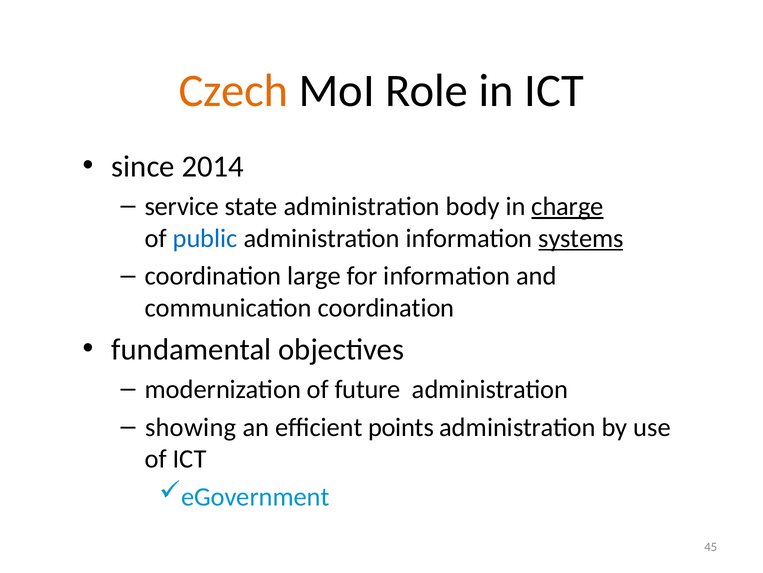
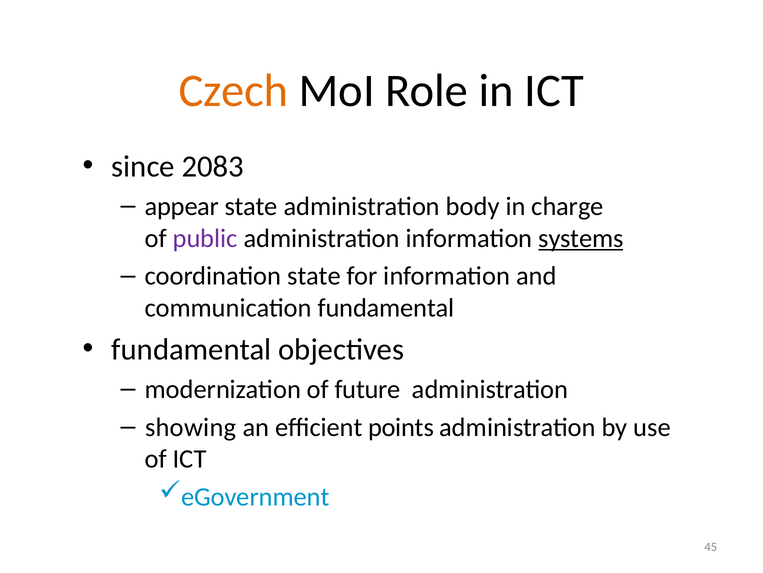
2014: 2014 -> 2083 (213, 166)
service: service -> appear (182, 206)
charge underline: present -> none (568, 206)
public colour: blue -> purple (205, 238)
coordination large: large -> state (314, 276)
communication coordination: coordination -> fundamental (386, 308)
